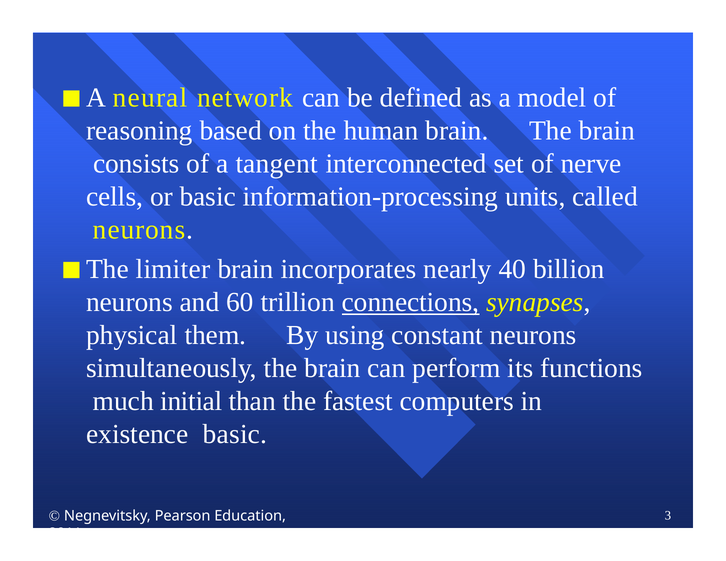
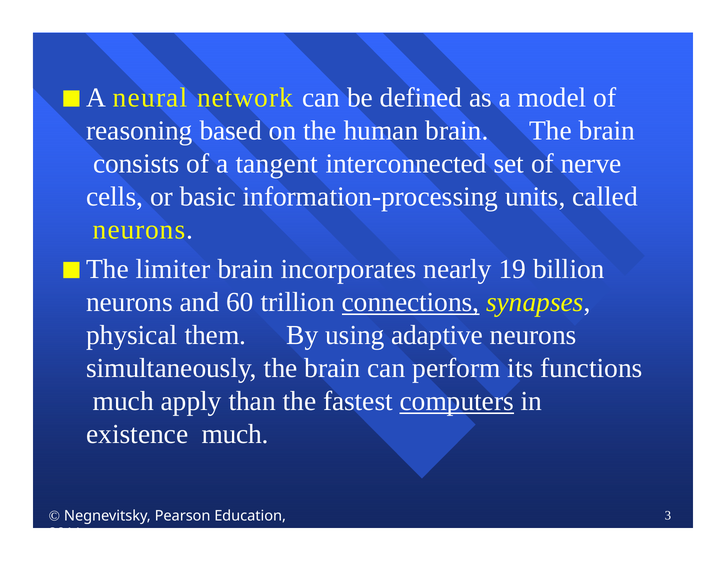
40: 40 -> 19 (512, 269)
constant: constant -> adaptive (437, 335)
initial: initial -> apply (191, 401)
computers underline: none -> present (457, 401)
existence basic: basic -> much (235, 434)
